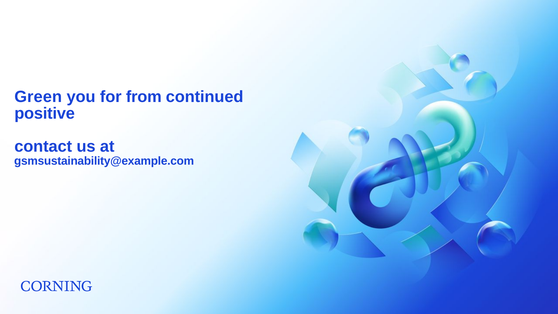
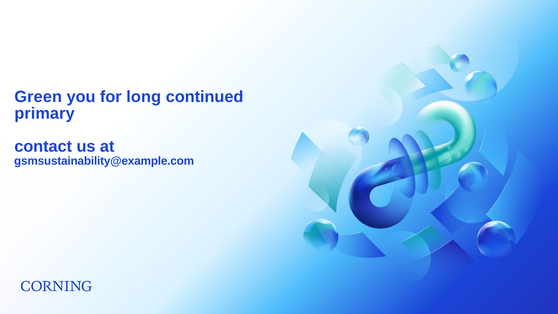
from: from -> long (144, 97)
positive: positive -> primary (44, 113)
